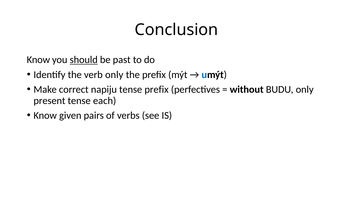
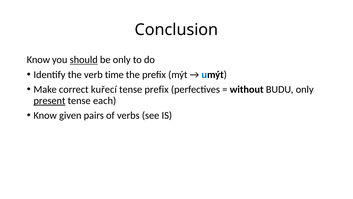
be past: past -> only (122, 60)
verb only: only -> time (114, 74)
napiju: napiju -> kuřecí (104, 89)
present underline: none -> present (49, 100)
